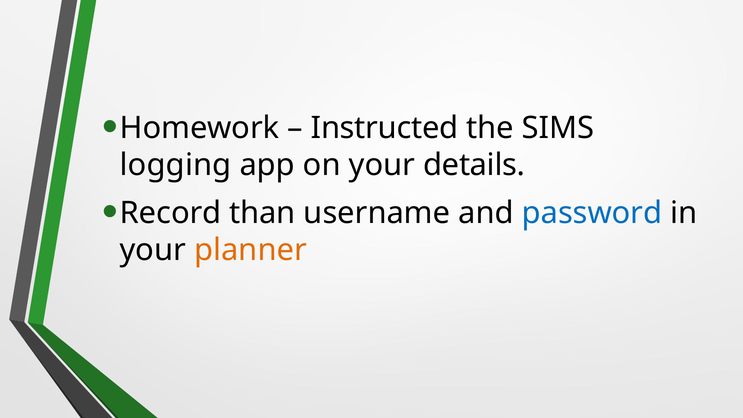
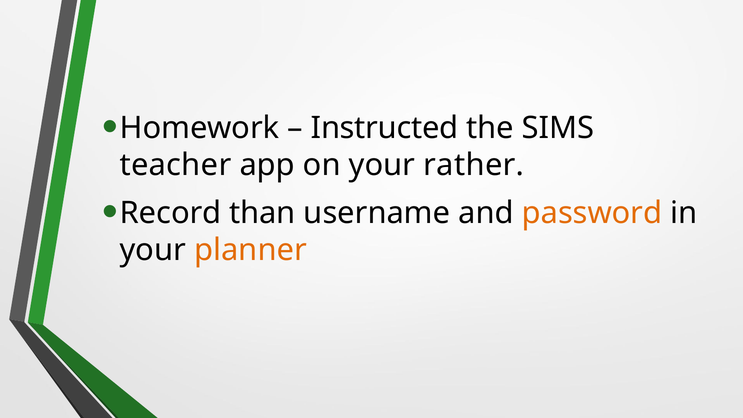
logging: logging -> teacher (176, 165)
details: details -> rather (474, 165)
password colour: blue -> orange (592, 213)
